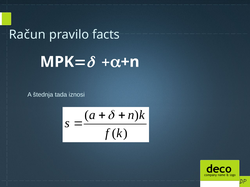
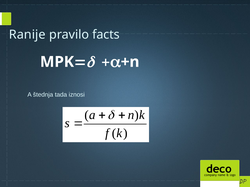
Račun: Račun -> Ranije (27, 35)
